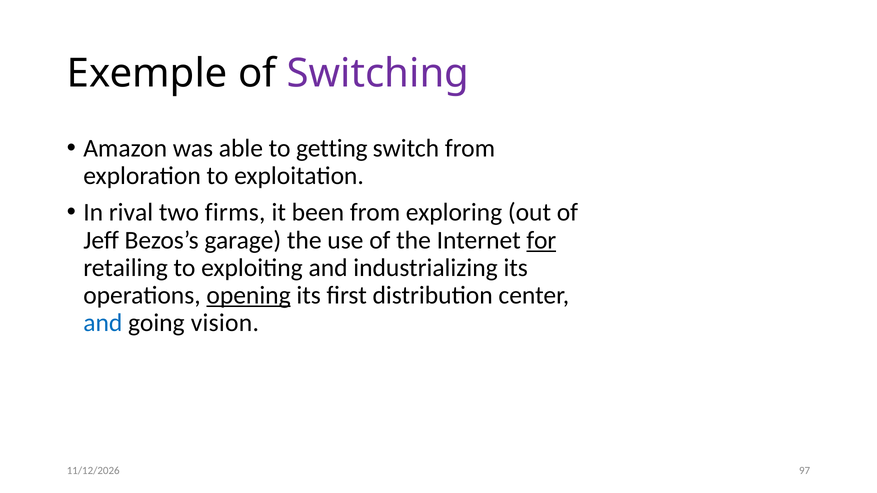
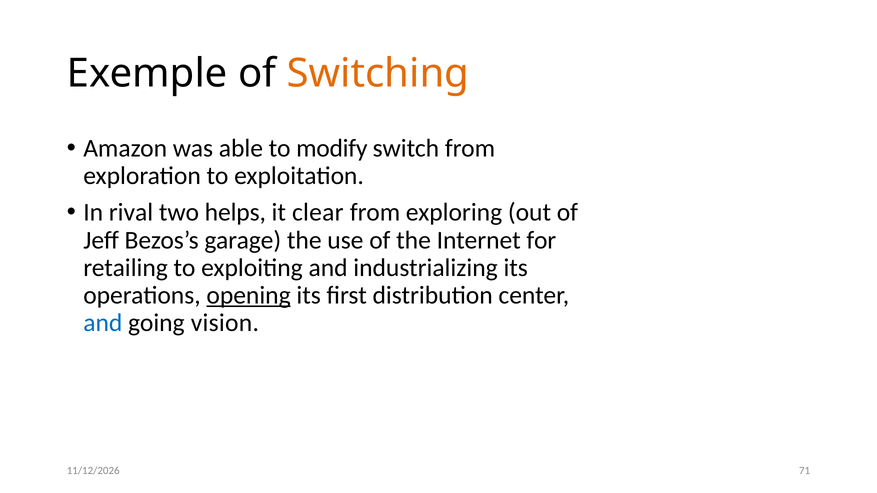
Switching colour: purple -> orange (378, 74)
getting: getting -> modify (332, 148)
firms: firms -> helps (235, 213)
been: been -> clear (318, 213)
for underline: present -> none (541, 240)
97: 97 -> 71 (805, 471)
